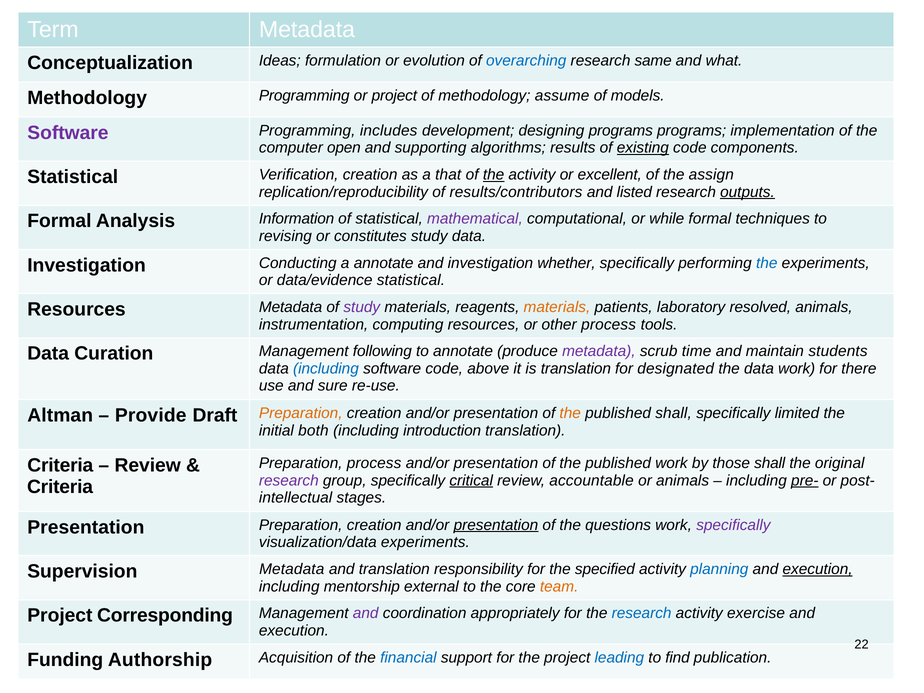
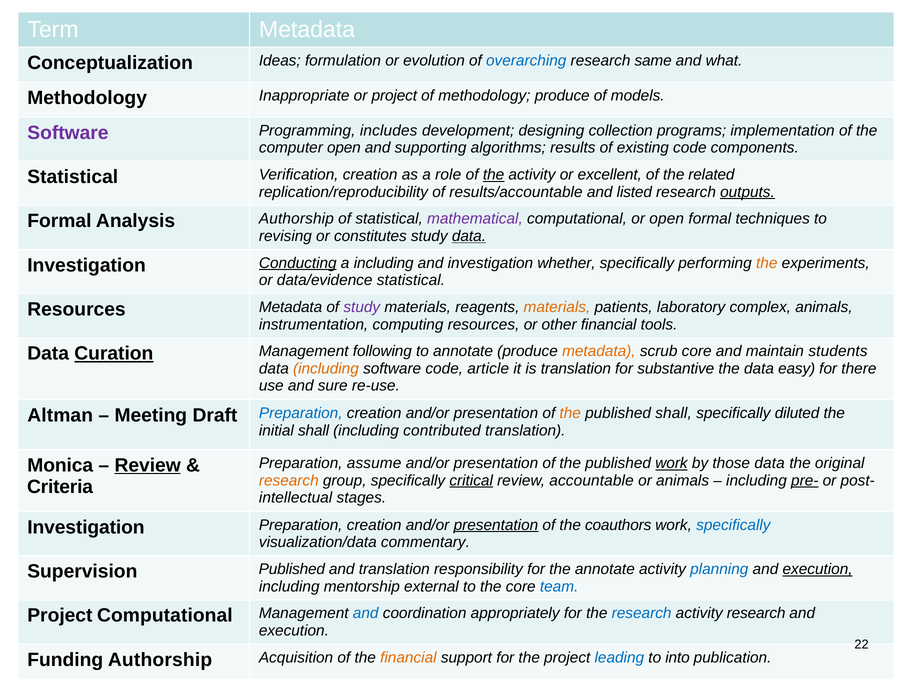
Methodology Programming: Programming -> Inappropriate (304, 96)
methodology assume: assume -> produce (562, 96)
designing programs: programs -> collection (621, 131)
existing underline: present -> none (643, 148)
that: that -> role (448, 175)
assign: assign -> related (711, 175)
results/contributors: results/contributors -> results/accountable (516, 192)
Analysis Information: Information -> Authorship (296, 219)
or while: while -> open (667, 219)
data underline: none -> present (469, 236)
Conducting underline: none -> present (298, 263)
a annotate: annotate -> including (384, 263)
the colour: blue -> orange (767, 263)
resolved: resolved -> complex (760, 307)
other process: process -> financial (609, 324)
Curation underline: none -> present (114, 354)
metadata colour: purple -> orange (599, 351)
scrub time: time -> core (697, 351)
including colour: blue -> orange (326, 369)
above: above -> article (488, 369)
designated: designated -> substantive (676, 369)
data work: work -> easy (797, 369)
Provide: Provide -> Meeting (151, 415)
Preparation colour: orange -> blue (301, 413)
limited: limited -> diluted (797, 413)
initial both: both -> shall (314, 430)
introduction: introduction -> contributed (442, 430)
Preparation process: process -> assume (374, 463)
work underline: none -> present (671, 463)
those shall: shall -> data (770, 463)
Criteria: Criteria -> Monica (60, 465)
Review underline: none -> present (148, 465)
research colour: purple -> orange (289, 480)
Presentation: Presentation -> Investigation (86, 527)
questions: questions -> coauthors (618, 525)
specifically colour: purple -> blue (733, 525)
visualization/data experiments: experiments -> commentary (425, 542)
Supervision Metadata: Metadata -> Published (292, 569)
the specified: specified -> annotate (605, 569)
team colour: orange -> blue (559, 586)
Project Corresponding: Corresponding -> Computational (165, 615)
and colour: purple -> blue (366, 613)
activity exercise: exercise -> research (756, 613)
financial colour: blue -> orange (408, 658)
find: find -> into (678, 658)
